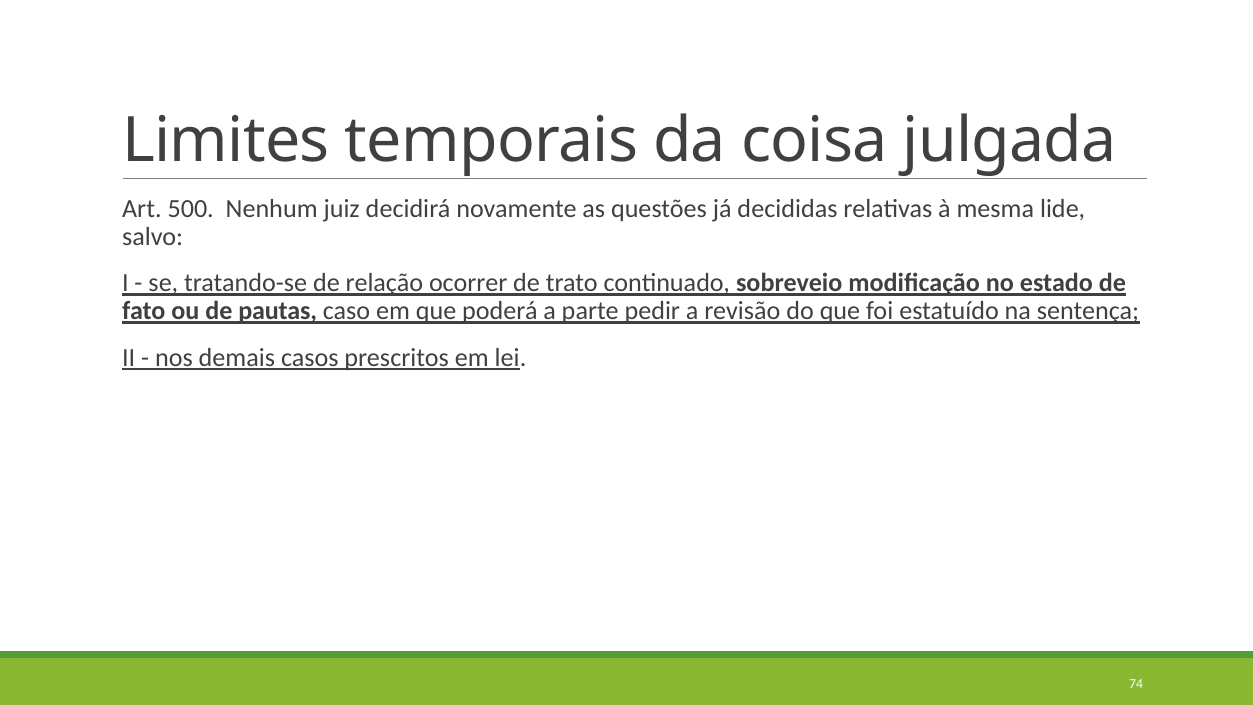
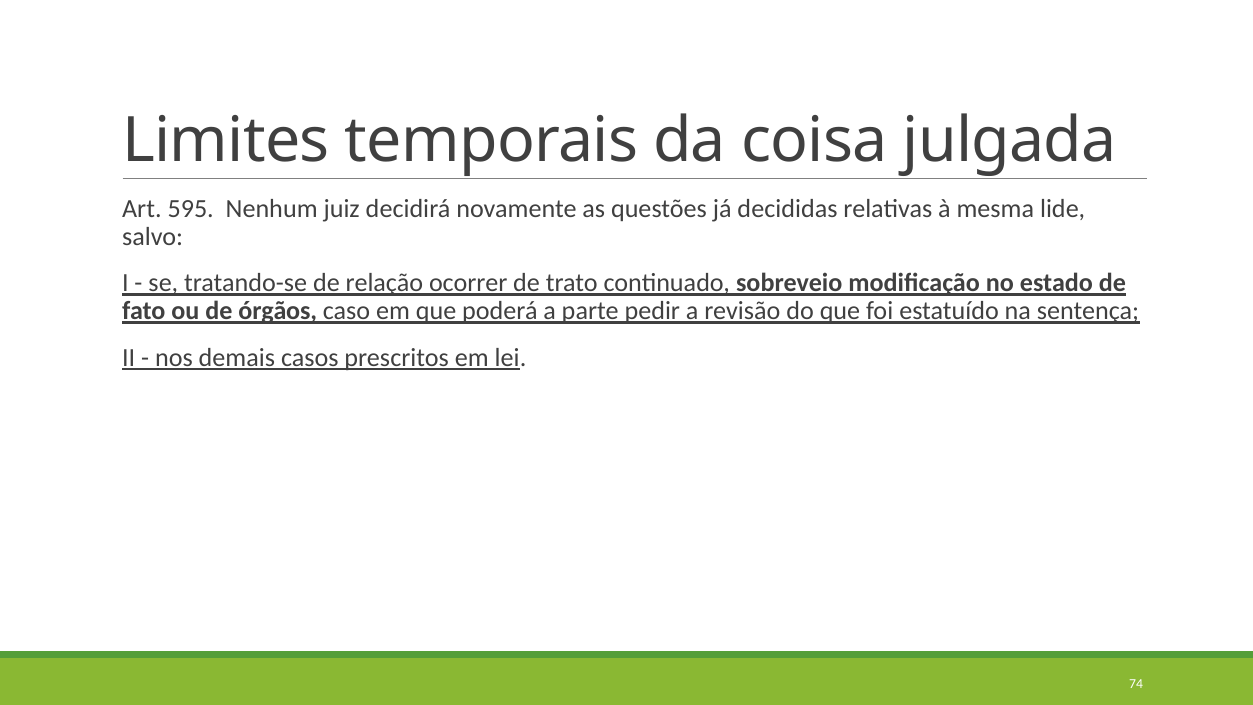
500: 500 -> 595 (191, 208)
pautas: pautas -> órgãos (278, 311)
